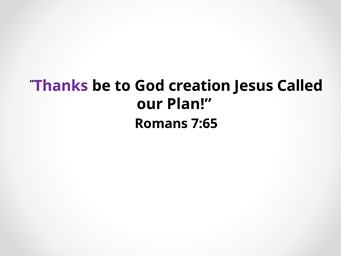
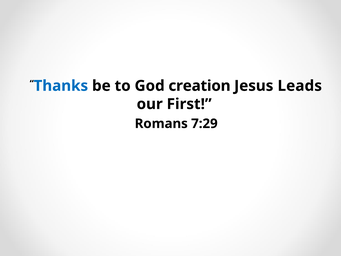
Thanks colour: purple -> blue (61, 86)
Called: Called -> Leads (300, 86)
Plan: Plan -> First (189, 104)
7:65: 7:65 -> 7:29 (204, 124)
